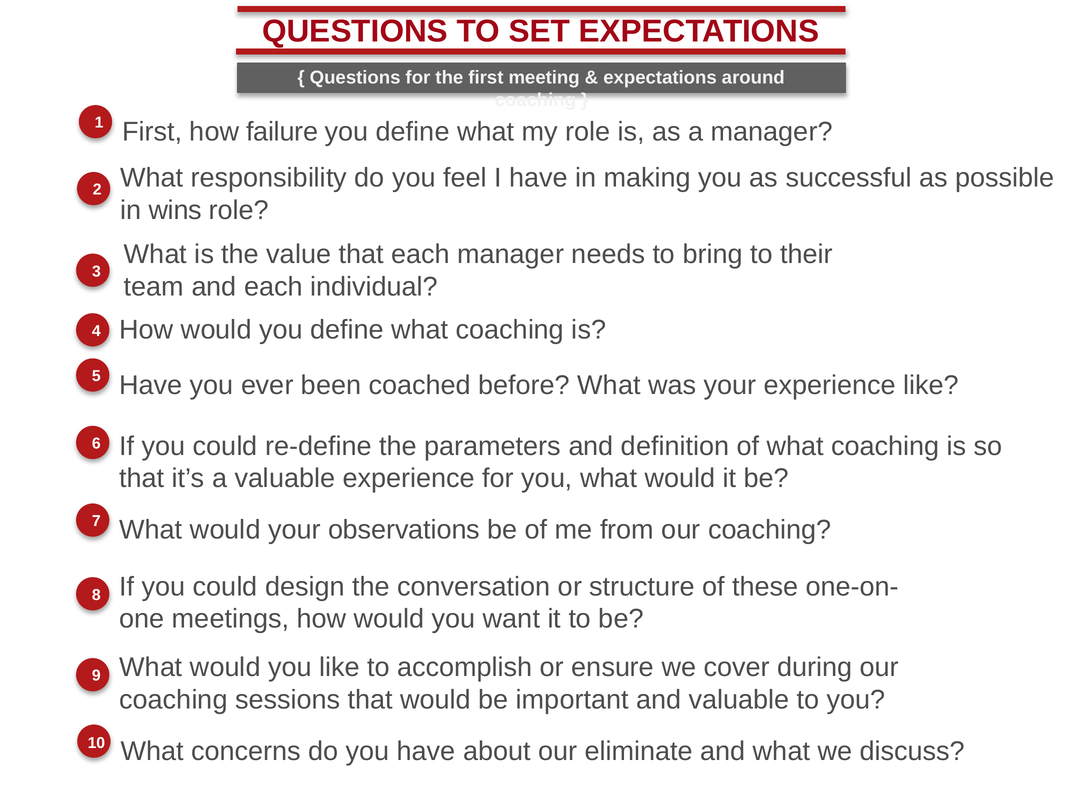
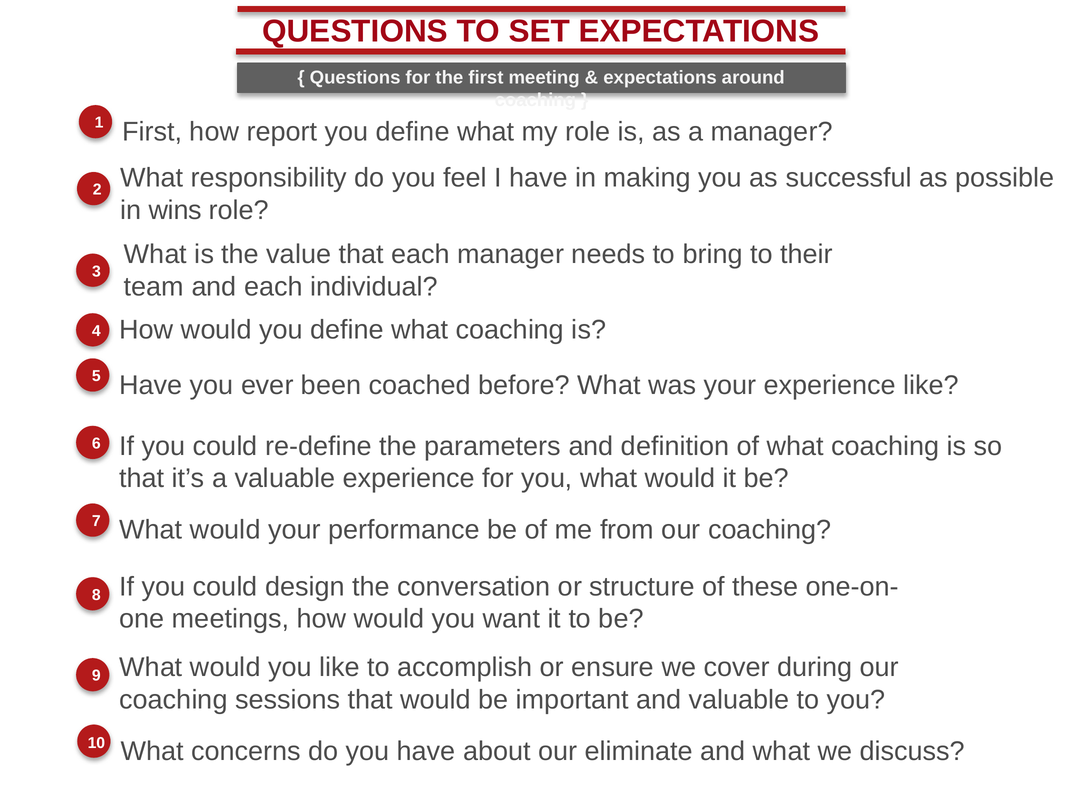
failure: failure -> report (282, 132)
observations: observations -> performance (404, 530)
